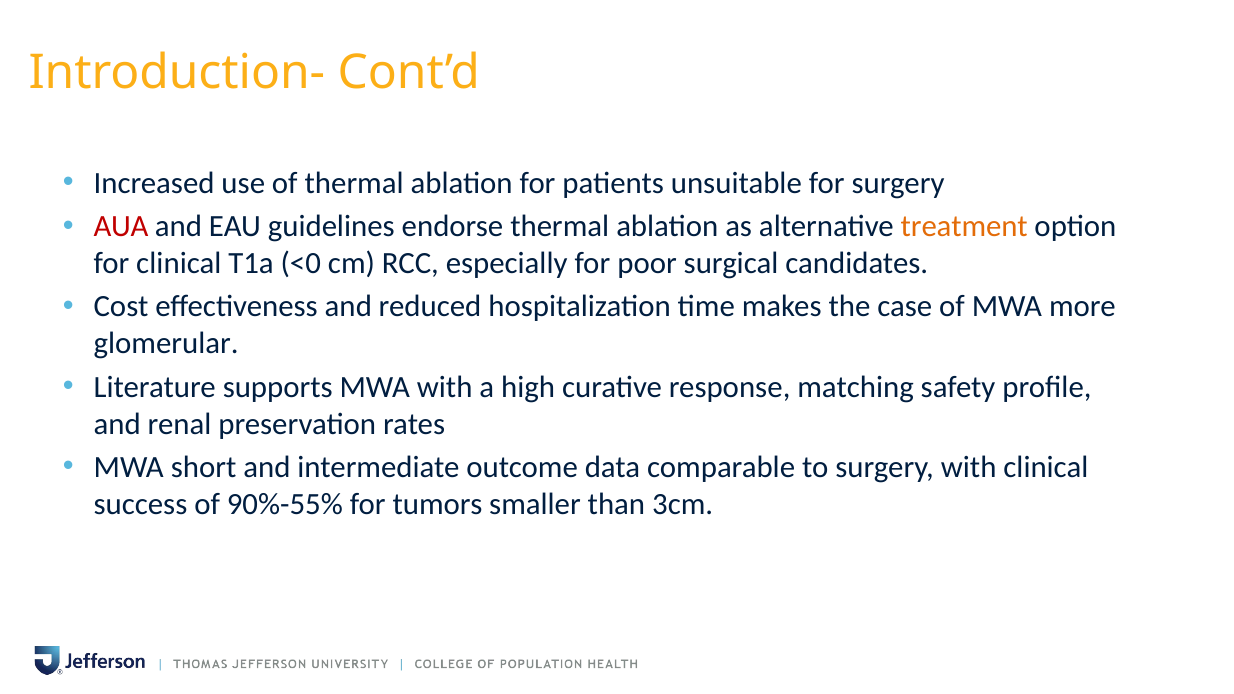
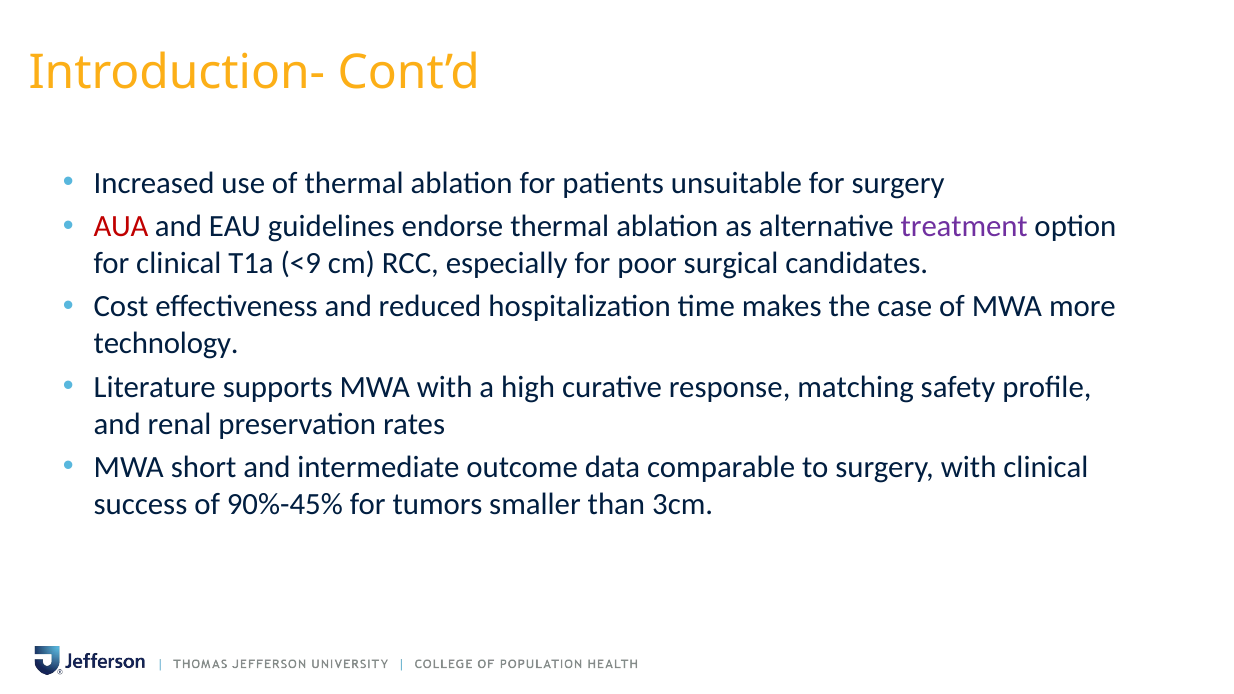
treatment colour: orange -> purple (964, 227)
<0: <0 -> <9 (301, 264)
glomerular: glomerular -> technology (166, 344)
90%-55%: 90%-55% -> 90%-45% (285, 504)
